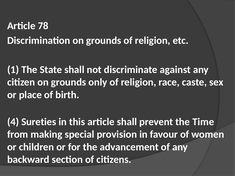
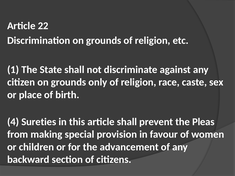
78: 78 -> 22 (43, 26)
Time: Time -> Pleas (203, 122)
